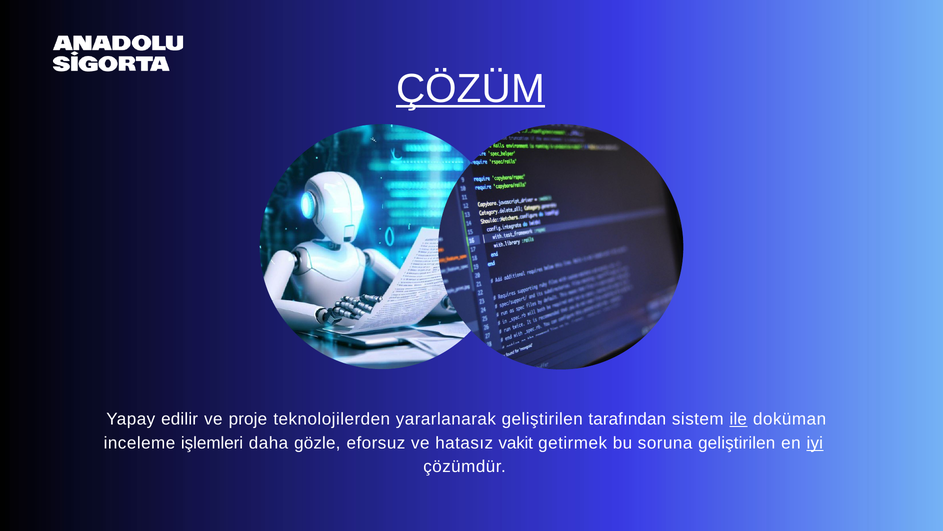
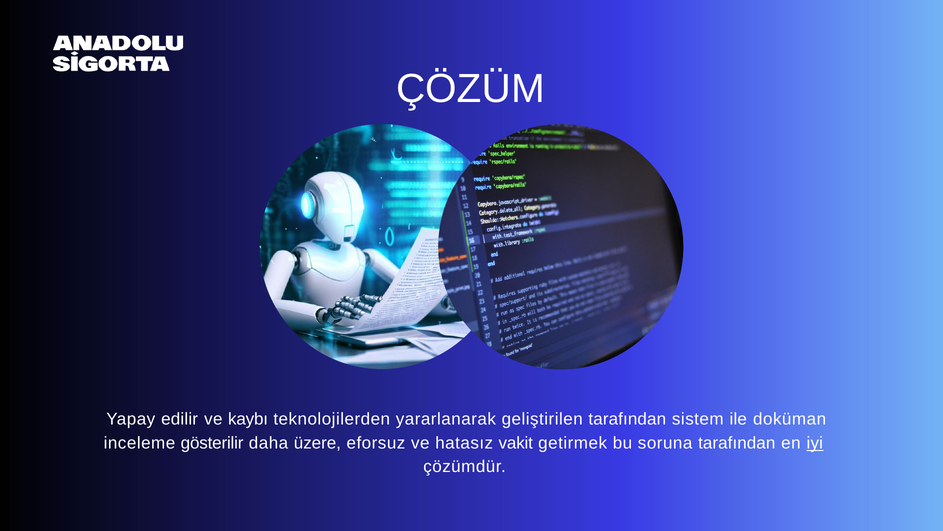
ÇÖZÜM underline: present -> none (471, 89)
proje: proje -> kaybı (248, 419)
ile underline: present -> none (738, 419)
işlemleri: işlemleri -> gösterilir (212, 443)
gözle: gözle -> üzere (317, 443)
soruna geliştirilen: geliştirilen -> tarafından (737, 443)
